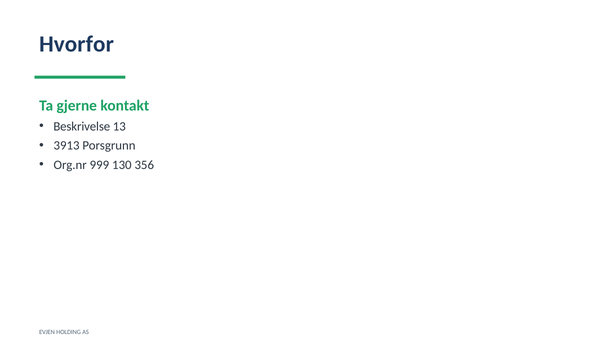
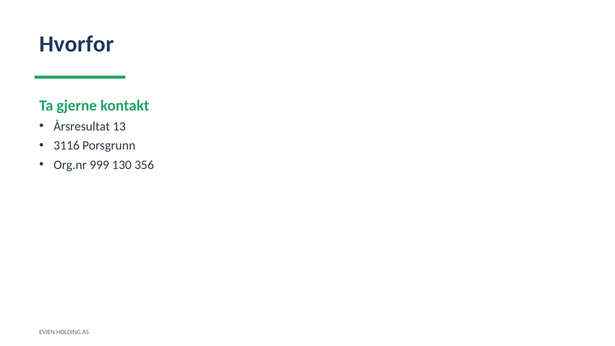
Beskrivelse: Beskrivelse -> Årsresultat (82, 126)
3913: 3913 -> 3116 (67, 146)
